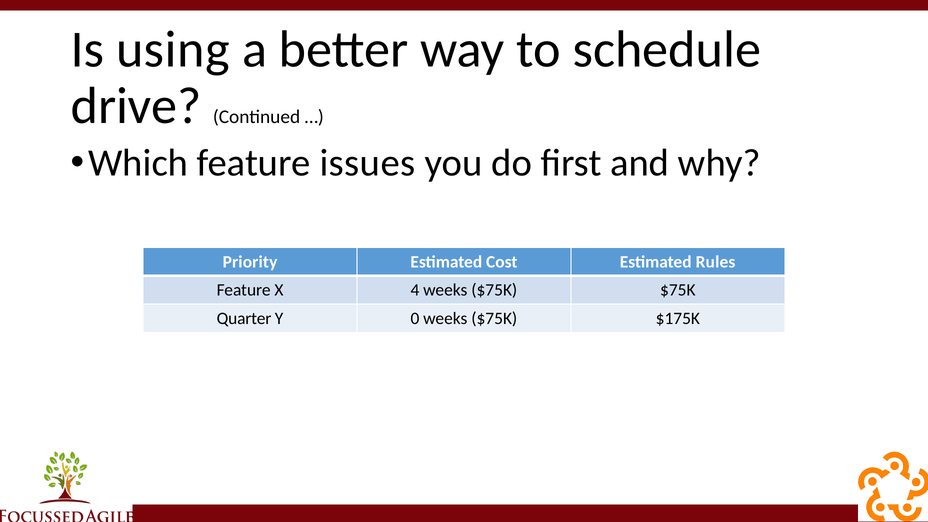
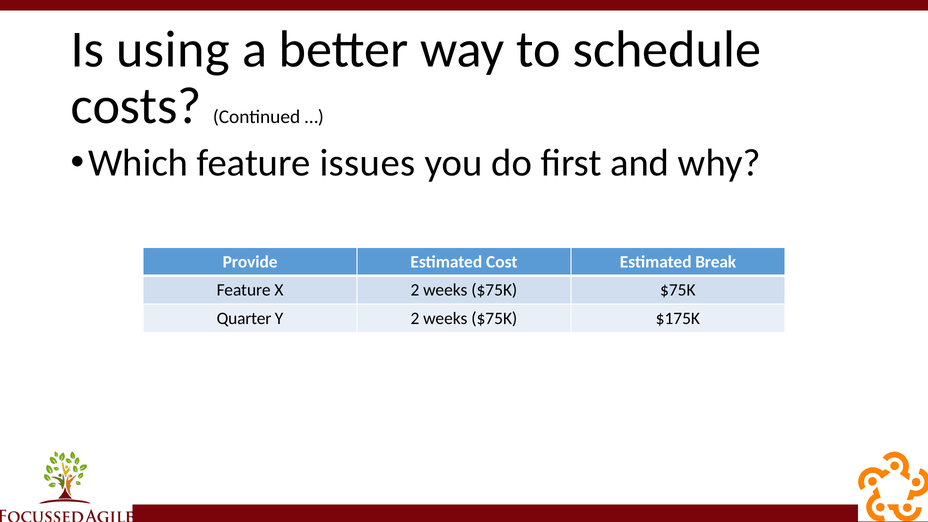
drive: drive -> costs (136, 106)
Priority: Priority -> Provide (250, 262)
Rules: Rules -> Break (716, 262)
X 4: 4 -> 2 (415, 290)
Y 0: 0 -> 2 (415, 318)
